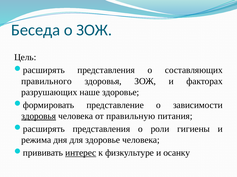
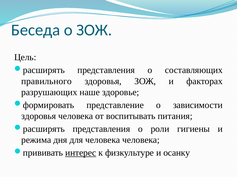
здоровья underline: present -> none (39, 117)
правильную: правильную -> воспитывать (131, 117)
для здоровье: здоровье -> человека (103, 141)
